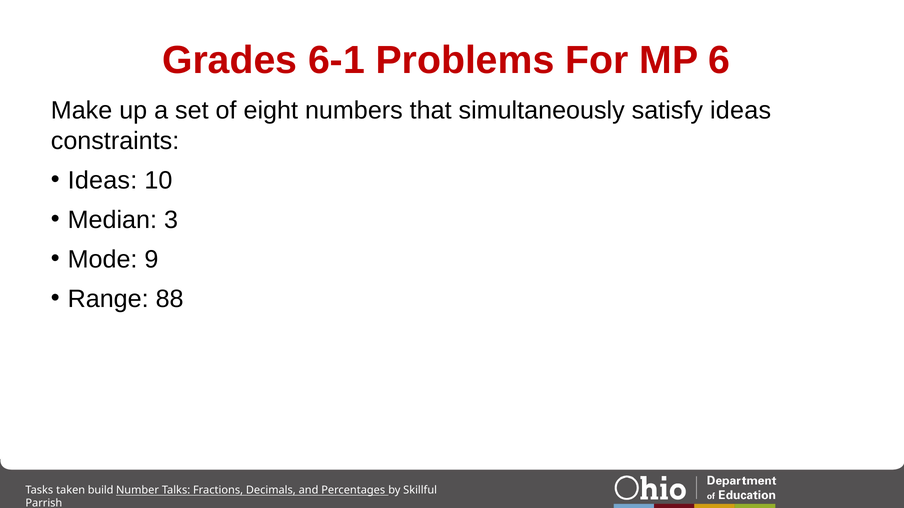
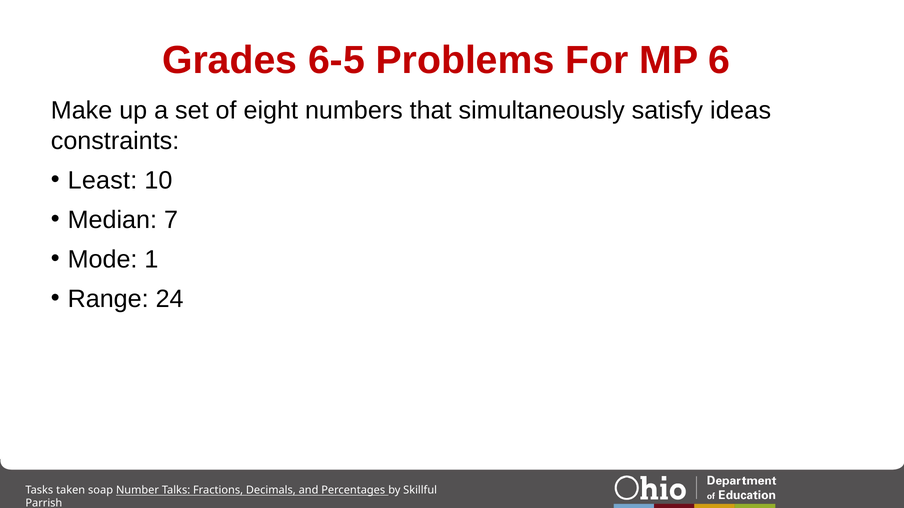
6-1: 6-1 -> 6-5 (336, 60)
Ideas: Ideas -> Least (102, 180)
3: 3 -> 7 (171, 220)
9: 9 -> 1 (151, 260)
88: 88 -> 24 (170, 299)
build: build -> soap (101, 491)
